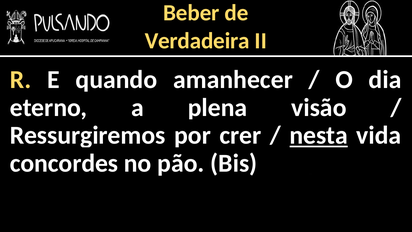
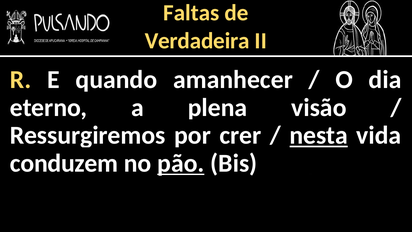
Beber: Beber -> Faltas (191, 13)
concordes: concordes -> conduzem (64, 163)
pão underline: none -> present (181, 163)
